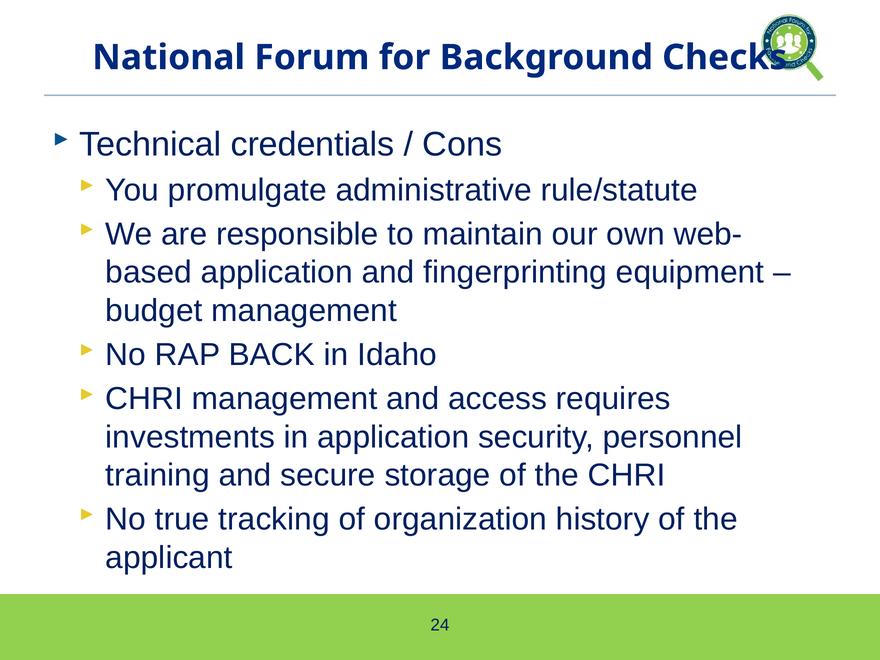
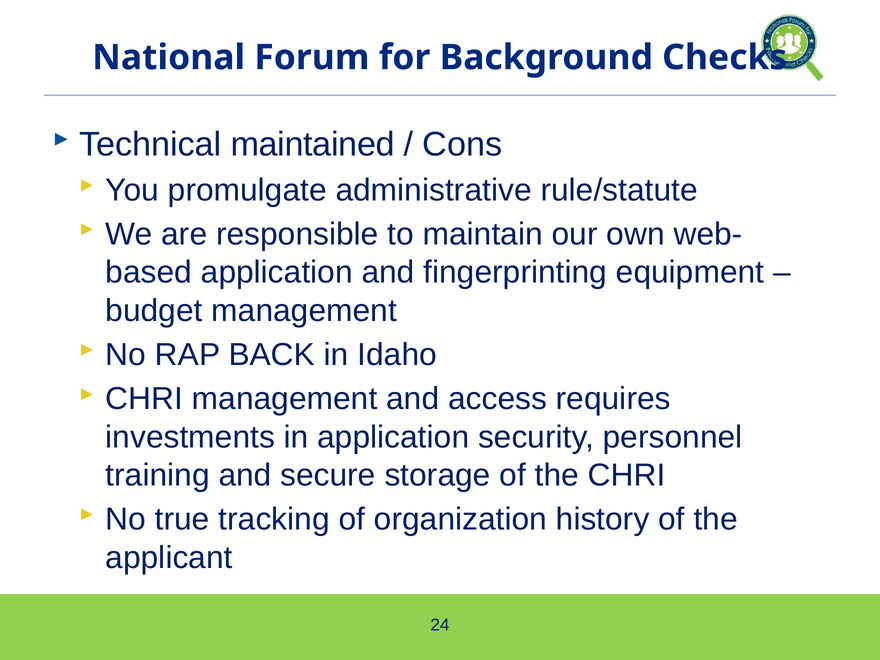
credentials: credentials -> maintained (313, 145)
